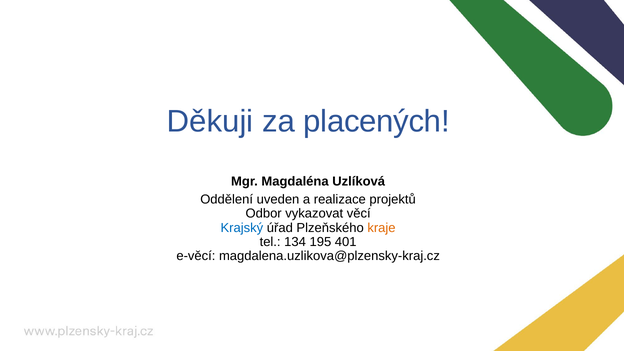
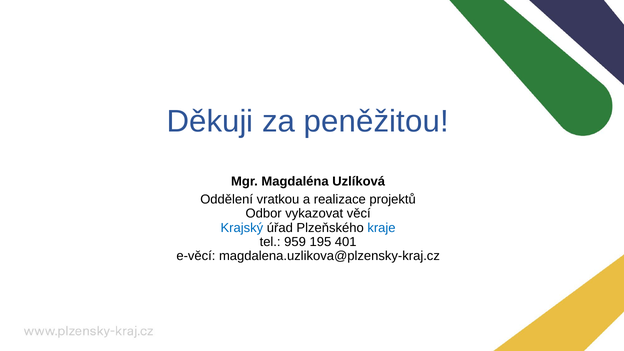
placených: placených -> peněžitou (376, 121)
uveden: uveden -> vratkou (278, 200)
kraje colour: orange -> blue (381, 228)
134: 134 -> 959 (295, 242)
